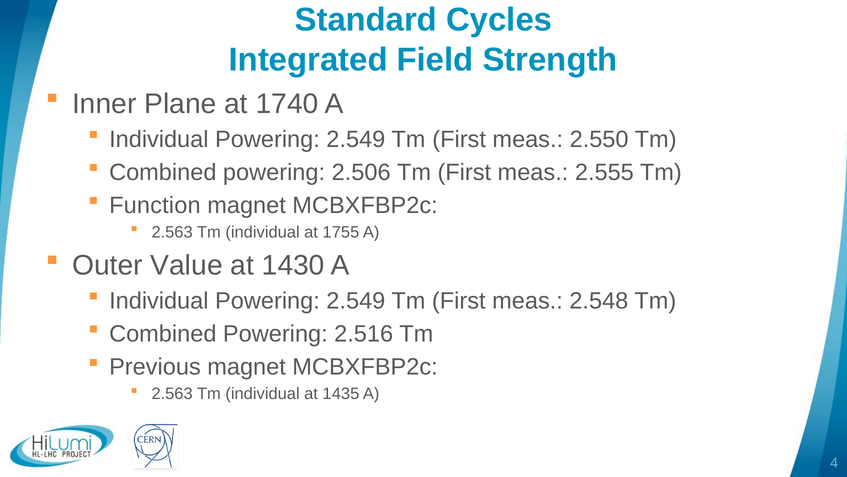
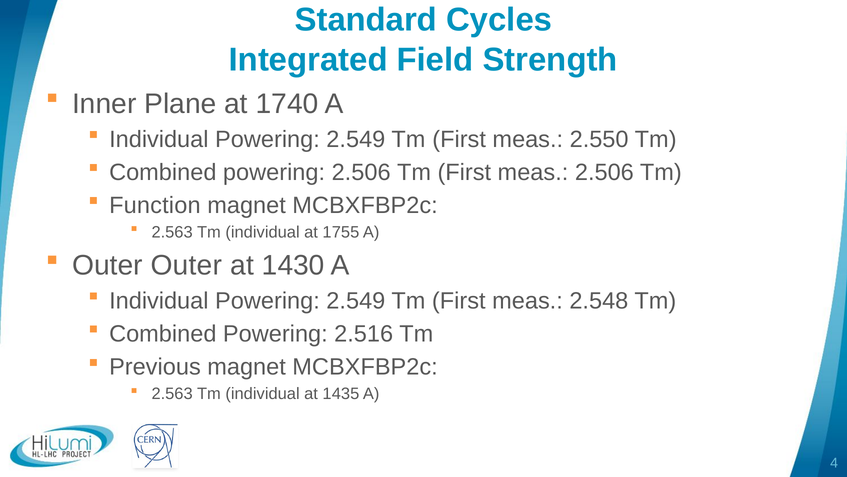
meas 2.555: 2.555 -> 2.506 (604, 172)
Outer Value: Value -> Outer (186, 265)
